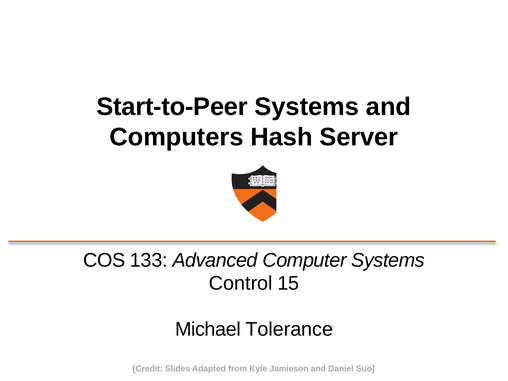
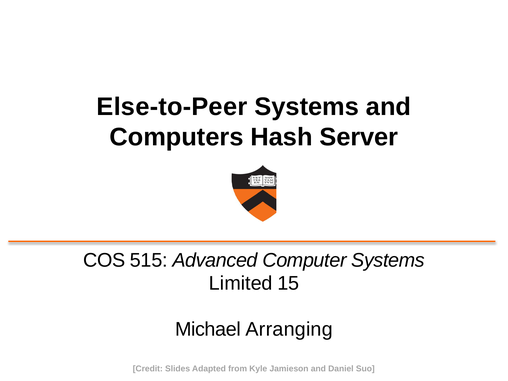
Start-to-Peer: Start-to-Peer -> Else-to-Peer (172, 107)
133: 133 -> 515 (149, 260)
Control: Control -> Limited (241, 283)
Tolerance: Tolerance -> Arranging (289, 329)
